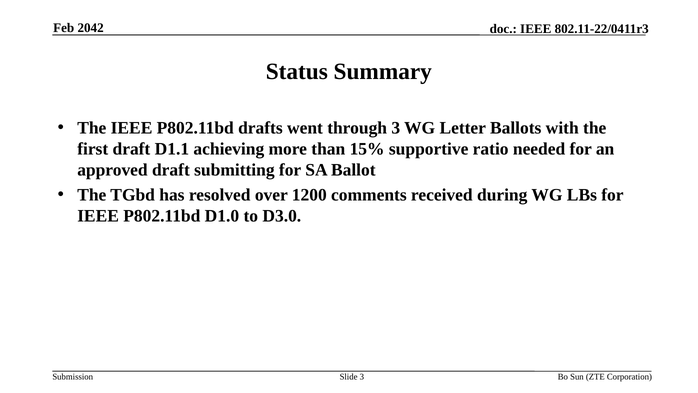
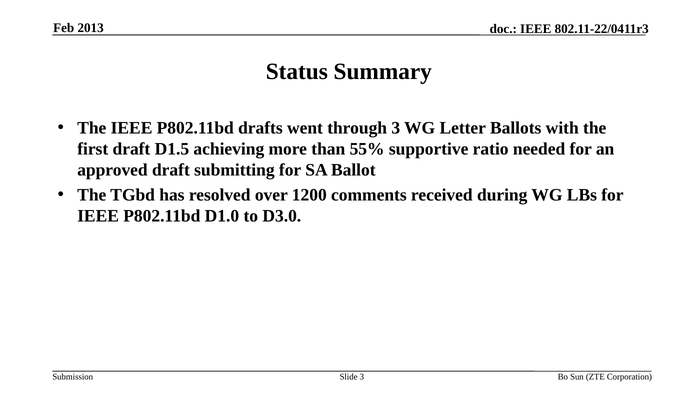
2042: 2042 -> 2013 (91, 28)
D1.1: D1.1 -> D1.5 (172, 149)
15%: 15% -> 55% (367, 149)
